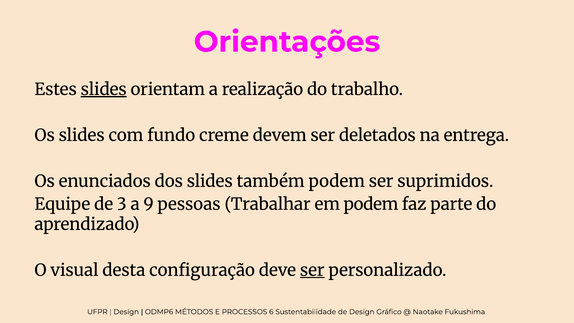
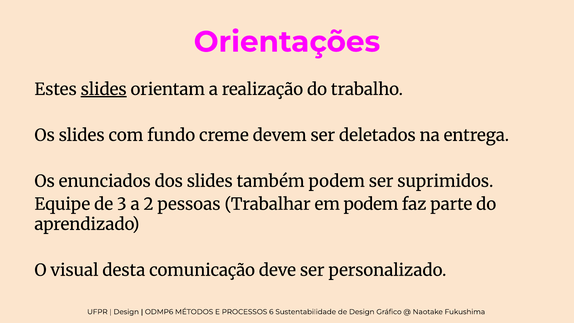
9: 9 -> 2 (149, 204)
configuração: configuração -> comunicação (202, 270)
ser underline: present -> none (312, 270)
